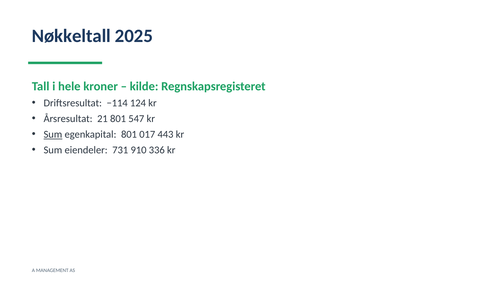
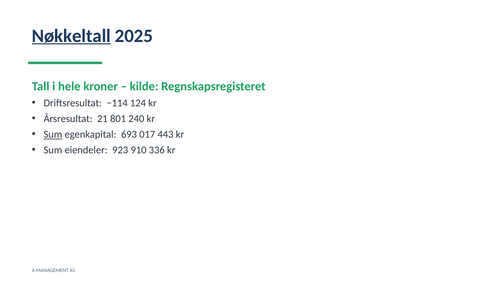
Nøkkeltall underline: none -> present (71, 36)
547: 547 -> 240 (136, 119)
egenkapital 801: 801 -> 693 (129, 134)
731: 731 -> 923 (120, 150)
